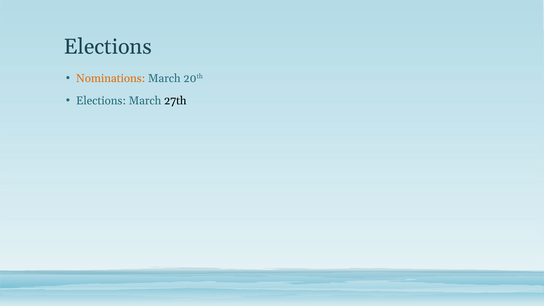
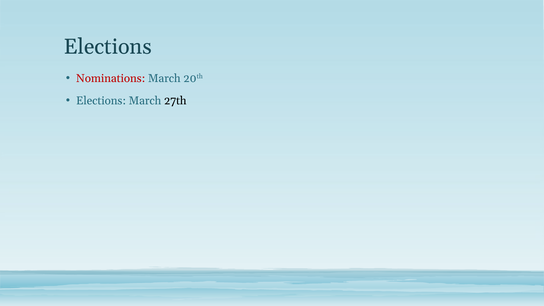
Nominations colour: orange -> red (111, 78)
